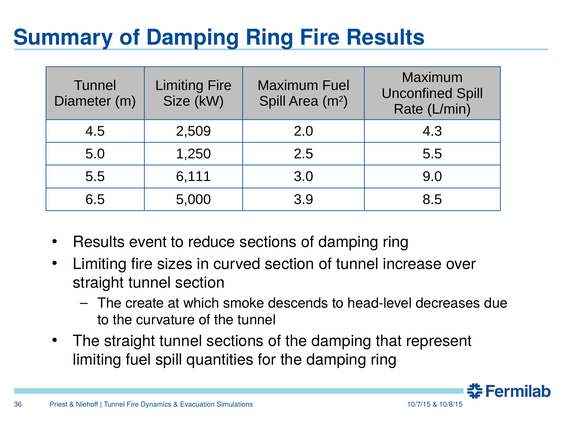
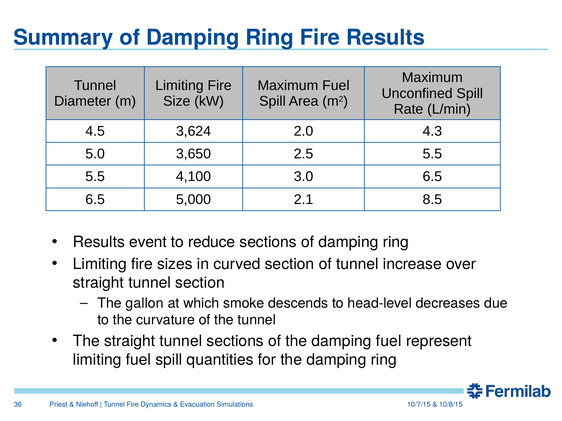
2,509: 2,509 -> 3,624 (193, 131)
1,250: 1,250 -> 3,650 (193, 154)
6,111: 6,111 -> 4,100 (193, 177)
3.0 9.0: 9.0 -> 6.5 (432, 177)
3.9: 3.9 -> 2.1 (304, 200)
create: create -> gallon (145, 304)
damping that: that -> fuel (389, 341)
